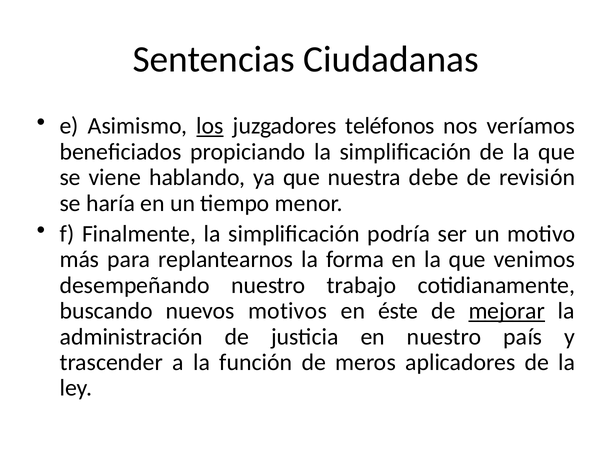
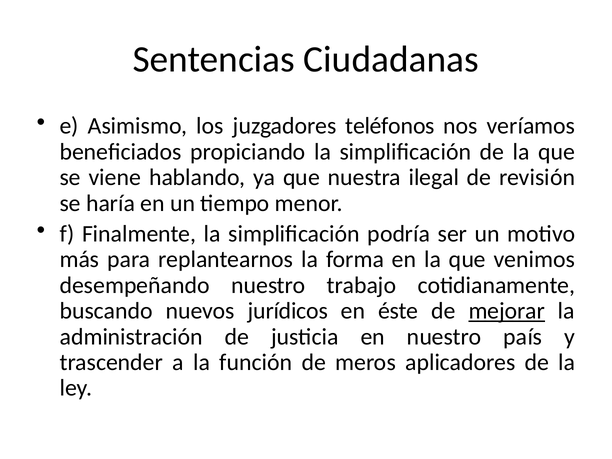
los underline: present -> none (210, 126)
debe: debe -> ilegal (434, 178)
motivos: motivos -> jurídicos (288, 311)
